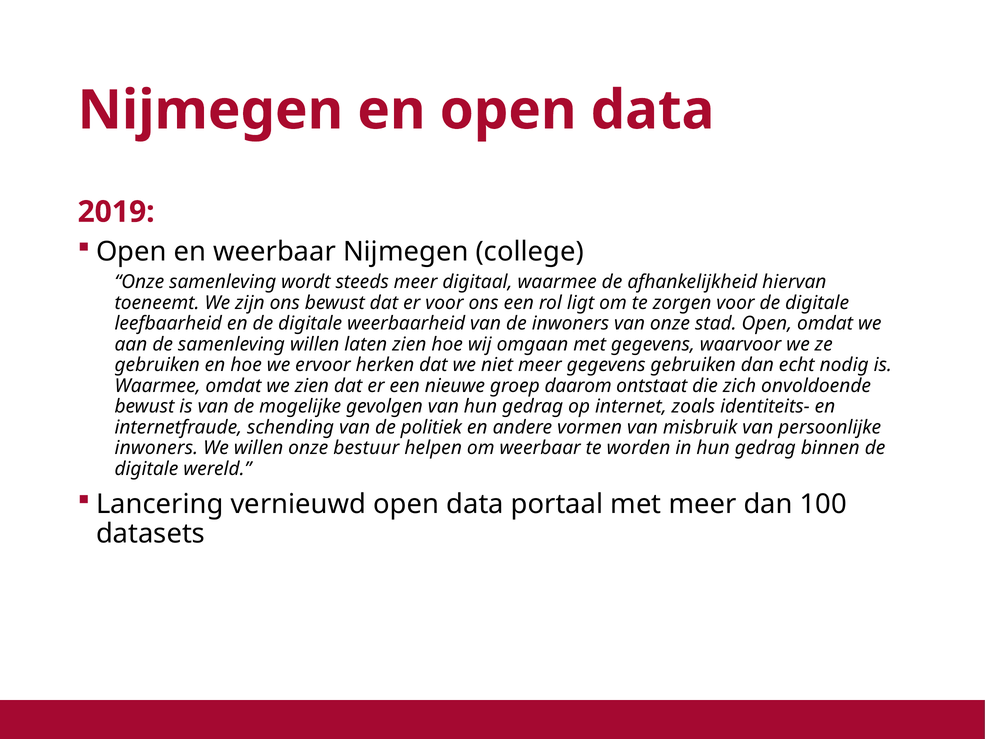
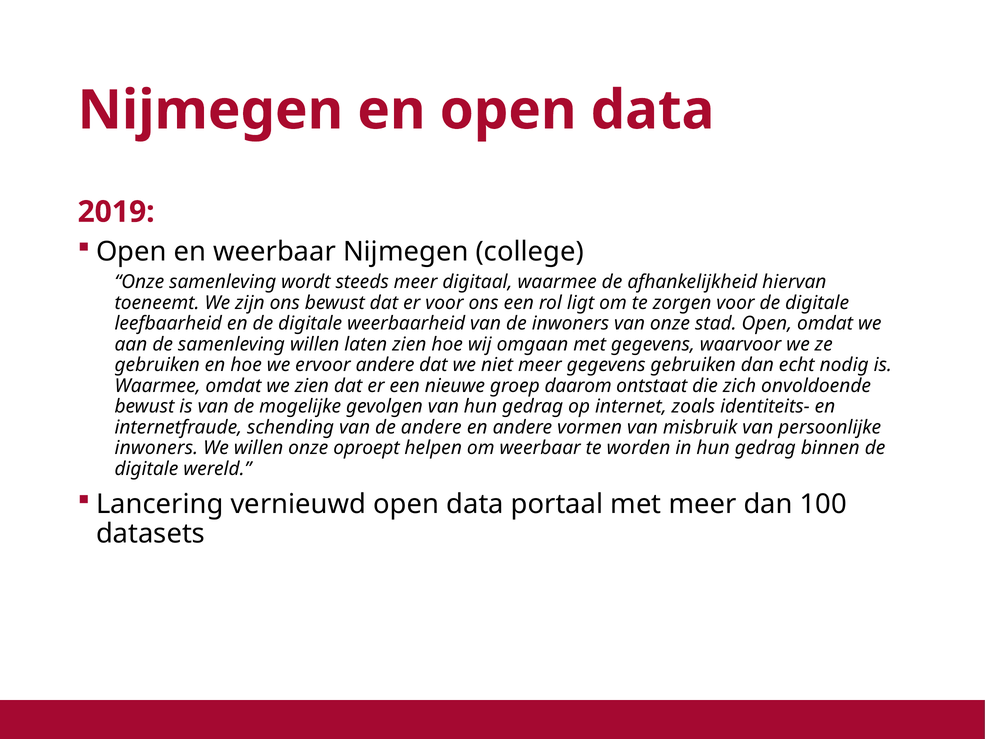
ervoor herken: herken -> andere (385, 365)
de politiek: politiek -> andere (431, 427)
bestuur: bestuur -> oproept (366, 448)
